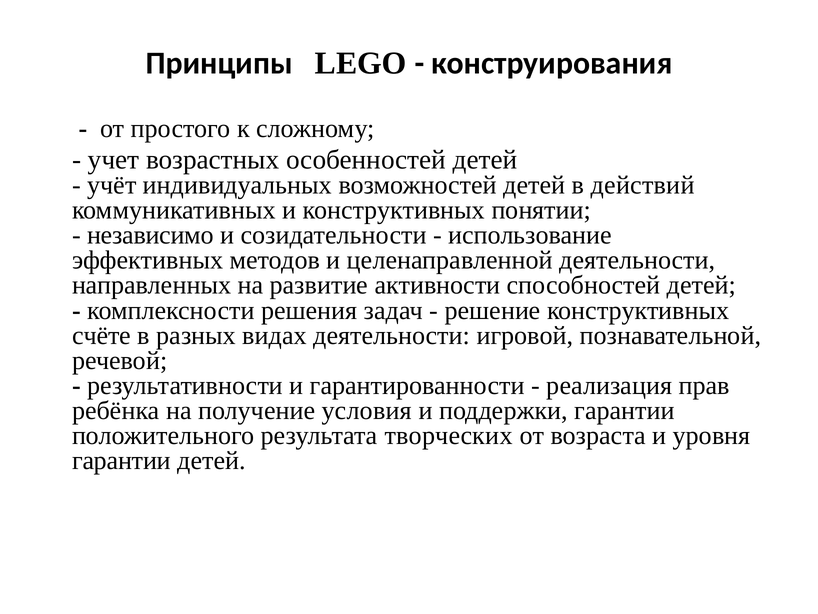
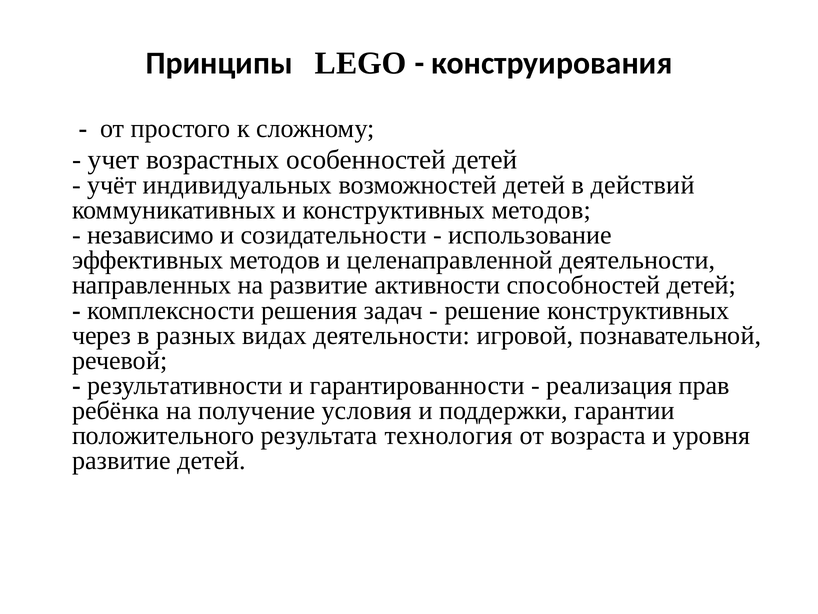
конструктивных понятии: понятии -> методов (541, 210)
счёте: счёте -> через (102, 335)
творческих: творческих -> технология (449, 435)
гарантии: гарантии -> развитие (121, 460)
